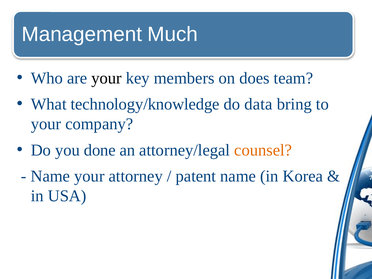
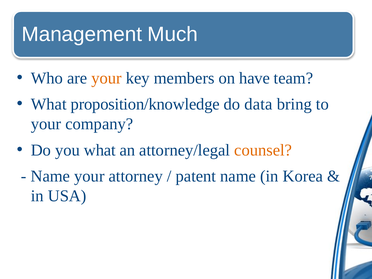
your colour: black -> orange (107, 78)
does: does -> have (255, 78)
technology/knowledge: technology/knowledge -> proposition/knowledge (145, 104)
you done: done -> what (100, 150)
